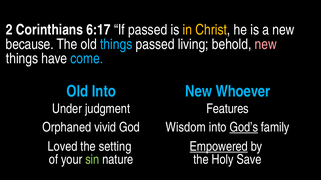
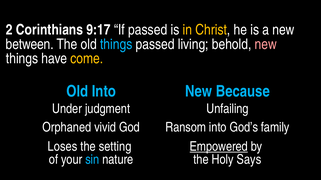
6:17: 6:17 -> 9:17 (98, 30)
because: because -> between (30, 44)
come colour: light blue -> yellow (87, 59)
Whoever: Whoever -> Because (243, 92)
Features: Features -> Unfailing (227, 109)
Wisdom: Wisdom -> Ransom (186, 128)
God’s underline: present -> none (244, 128)
Loved: Loved -> Loses (62, 147)
sin colour: light green -> light blue (92, 160)
Save: Save -> Says (249, 160)
